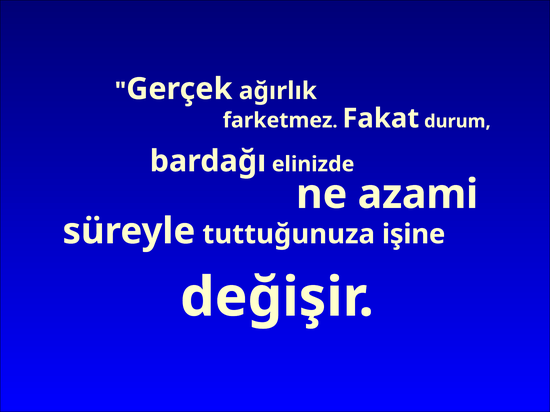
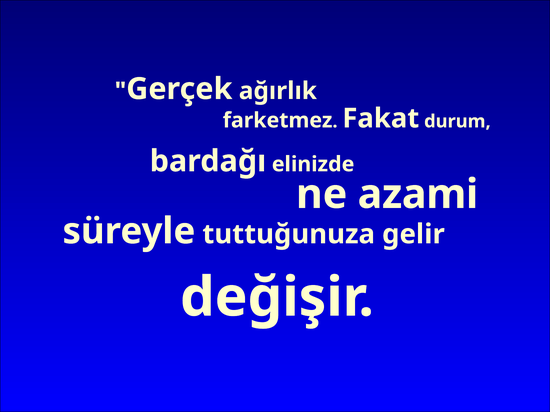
işine: işine -> gelir (413, 235)
